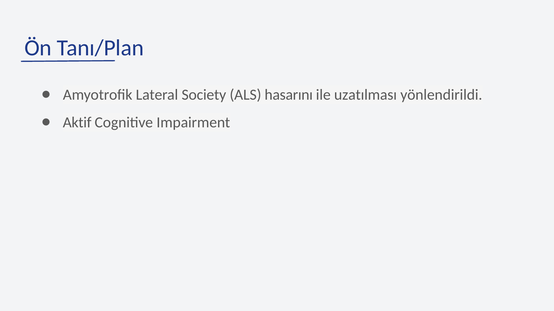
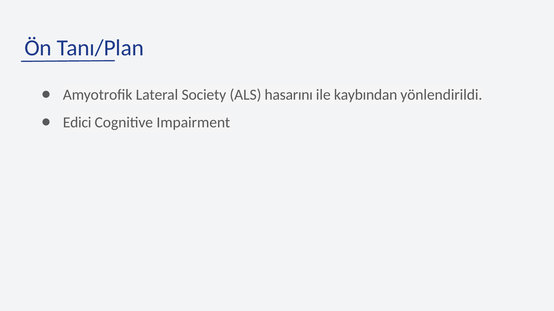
uzatılması: uzatılması -> kaybından (366, 95)
Aktif: Aktif -> Edici (77, 123)
